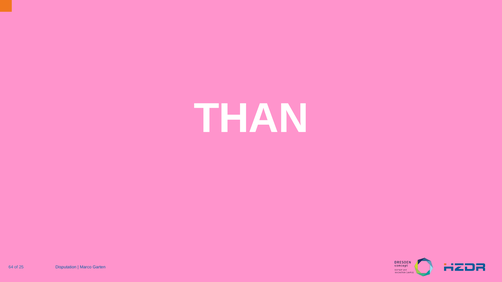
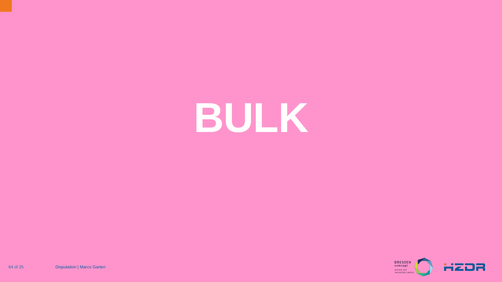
THAN: THAN -> BULK (251, 118)
